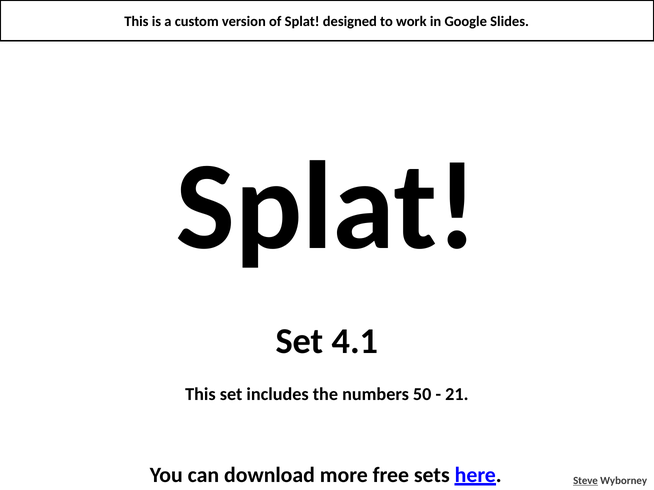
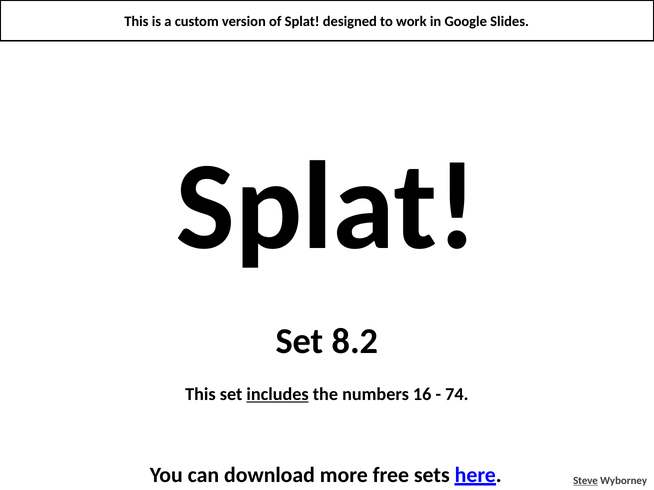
4.1: 4.1 -> 8.2 (355, 341)
includes underline: none -> present (278, 395)
50: 50 -> 16 (422, 395)
21: 21 -> 74 (457, 395)
